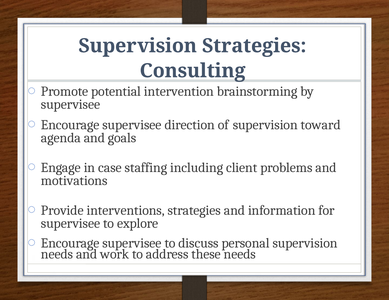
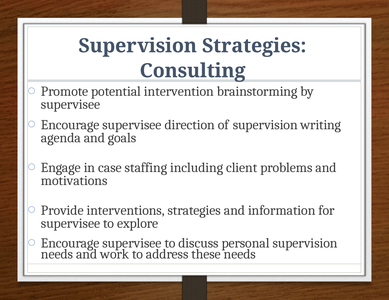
toward: toward -> writing (321, 125)
